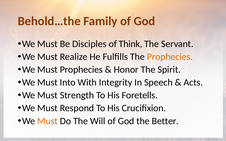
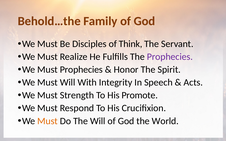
Prophecies colour: orange -> purple (170, 57)
Must Into: Into -> Will (68, 83)
Foretells: Foretells -> Promote (140, 95)
Better: Better -> World (165, 121)
